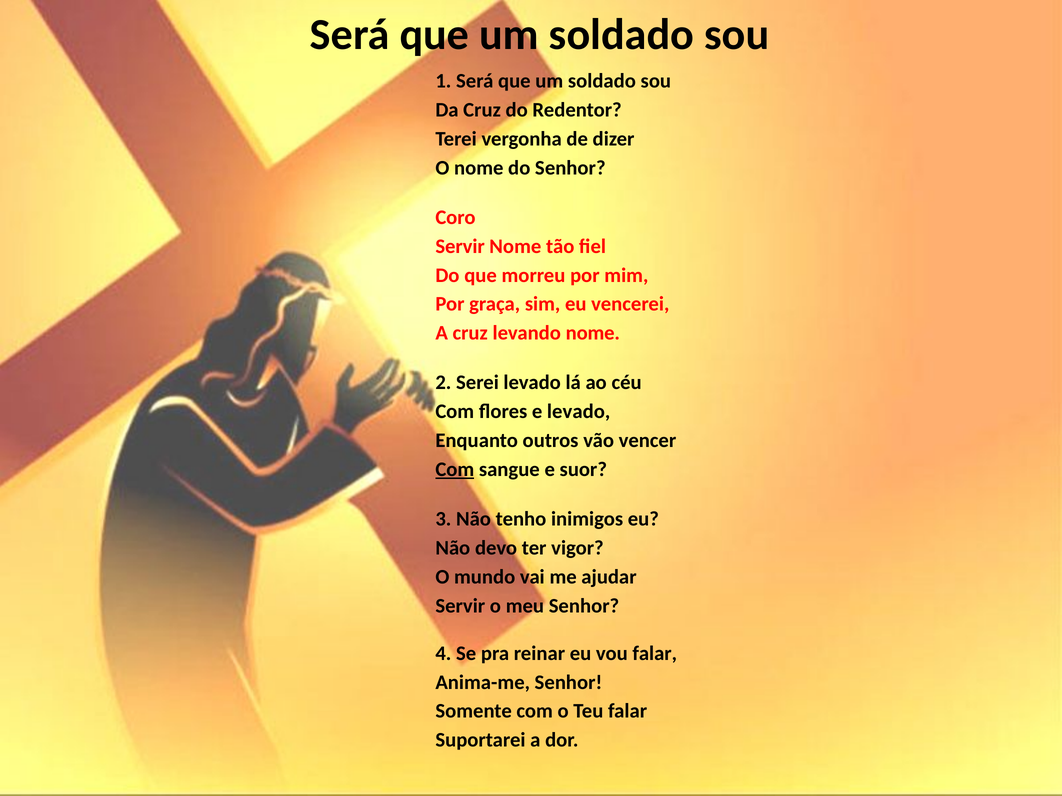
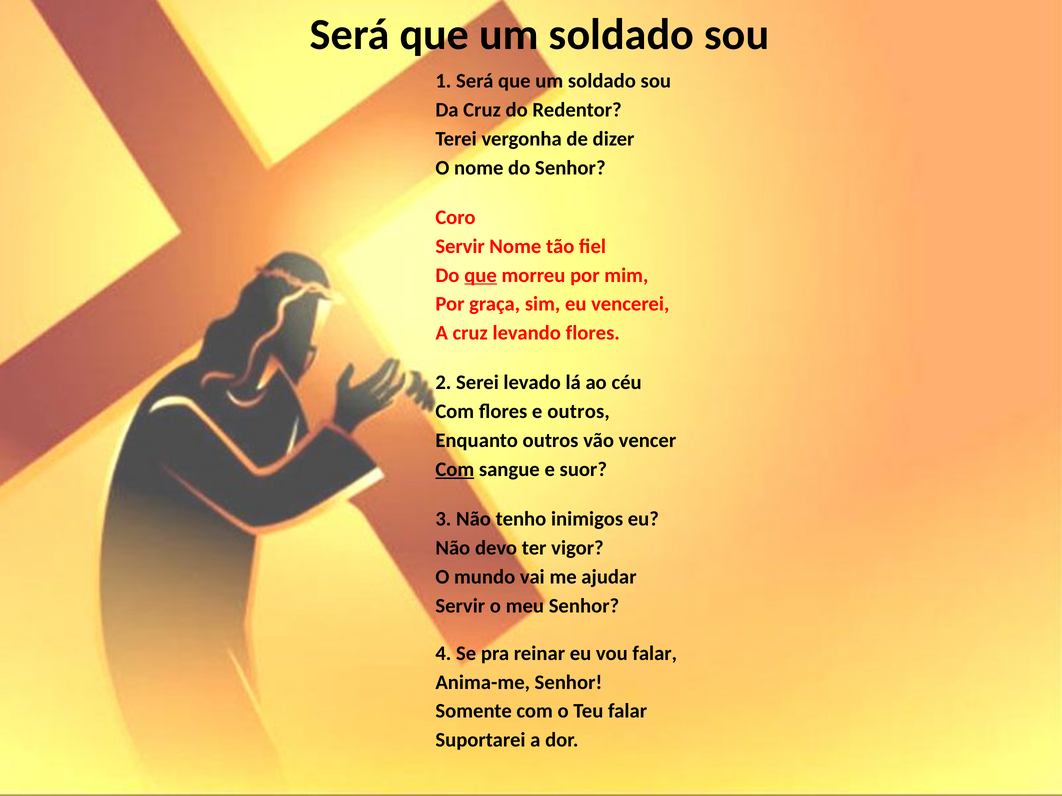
que underline: none -> present (481, 275)
levando nome: nome -> flores (593, 333)
e levado: levado -> outros (579, 412)
